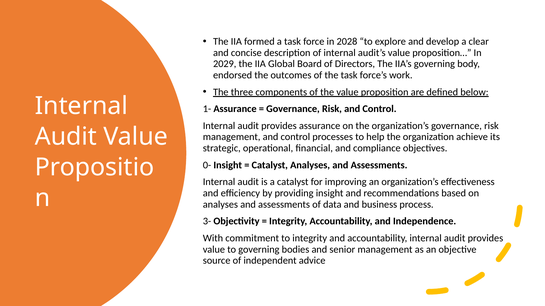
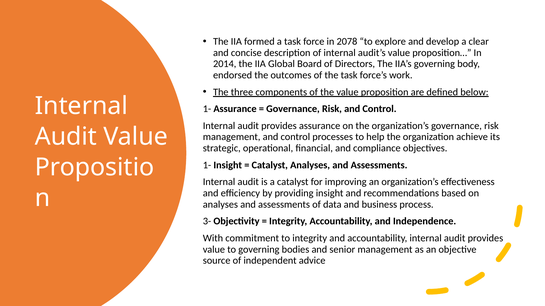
2028: 2028 -> 2078 (347, 42)
2029: 2029 -> 2014 (225, 64)
0-: 0- -> 1- (207, 165)
